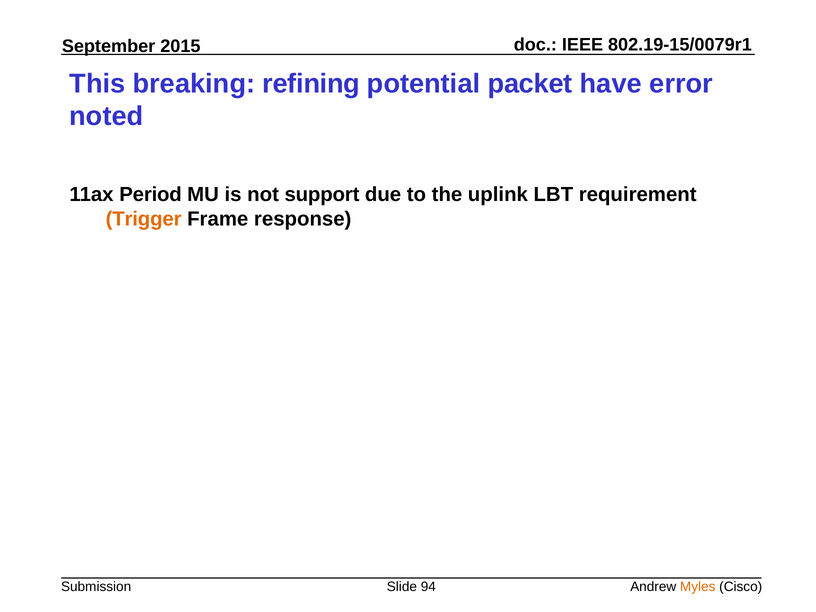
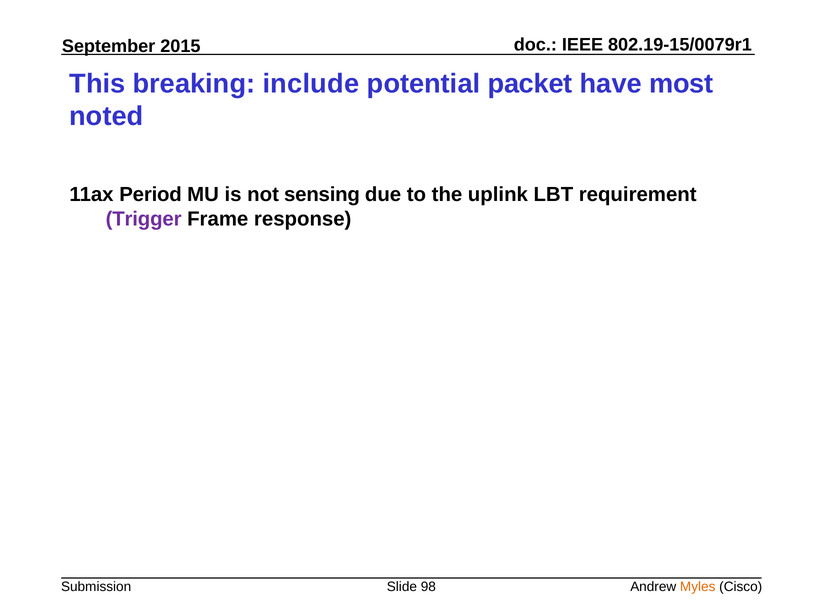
refining: refining -> include (311, 84)
error: error -> most (681, 84)
support: support -> sensing (322, 195)
Trigger colour: orange -> purple (144, 219)
94: 94 -> 98 (428, 587)
